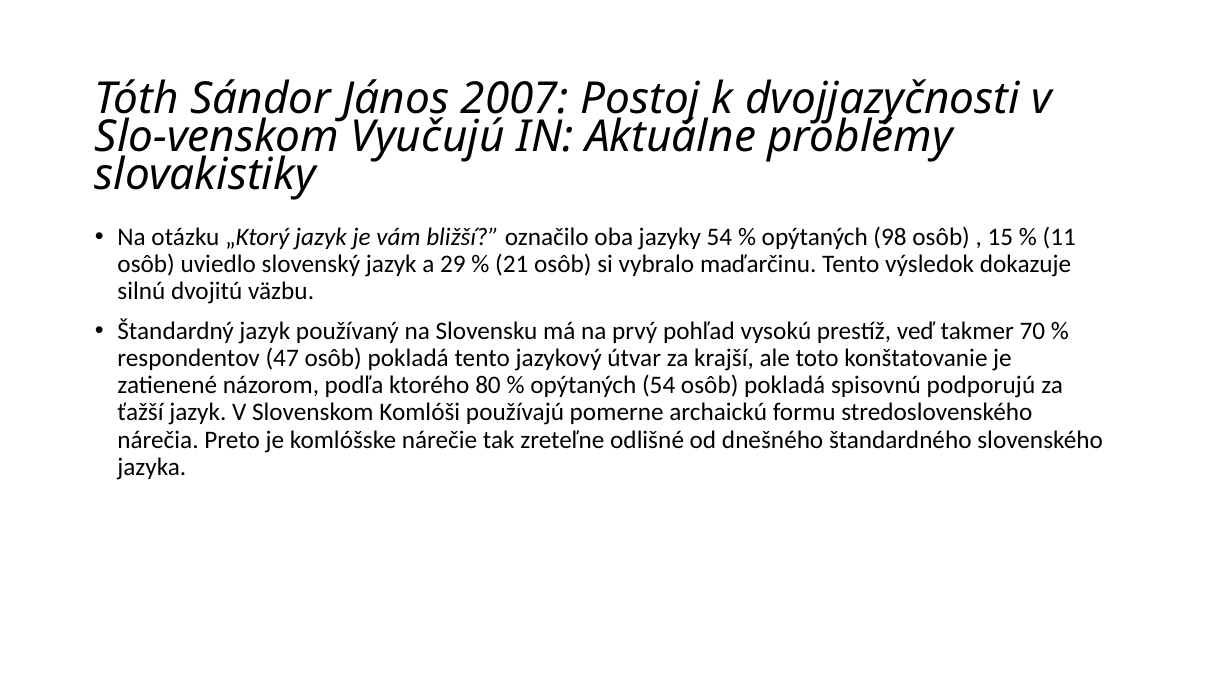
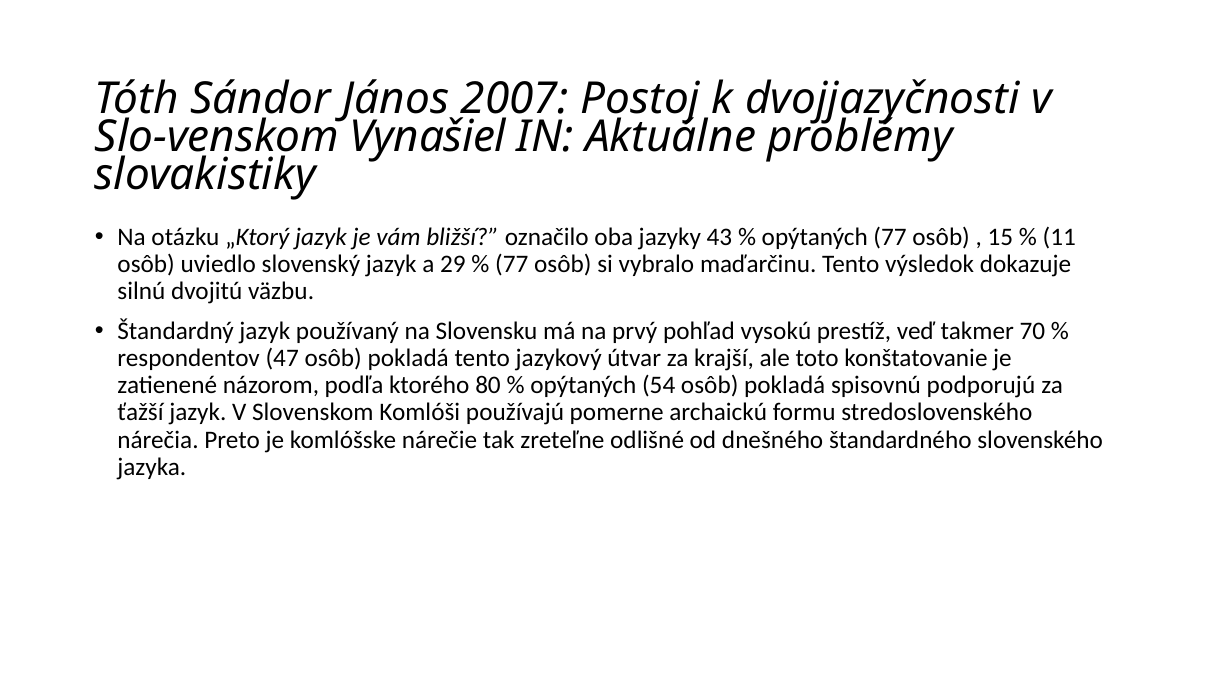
Vyučujú: Vyučujú -> Vynašiel (428, 137)
jazyky 54: 54 -> 43 (719, 237)
opýtaných 98: 98 -> 77 (890, 237)
21: 21 -> 77 (512, 264)
